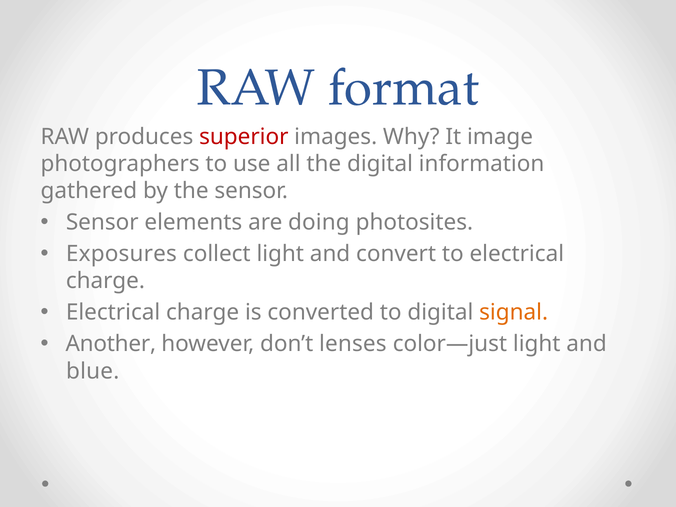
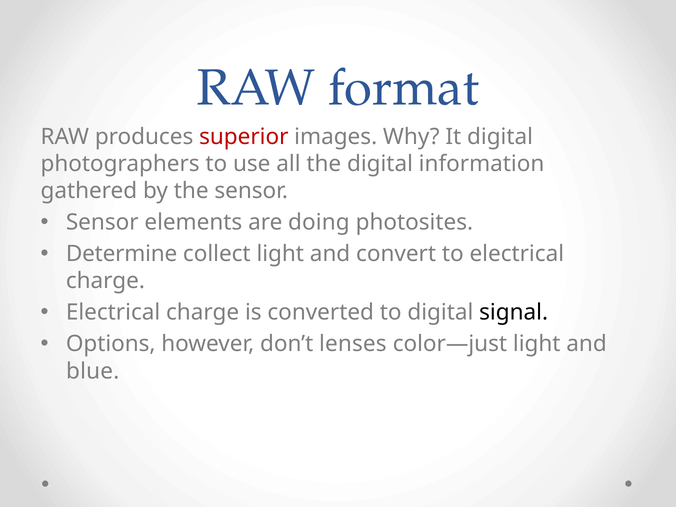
It image: image -> digital (500, 137)
Exposures: Exposures -> Determine (122, 254)
signal colour: orange -> black (514, 313)
Another: Another -> Options (111, 344)
